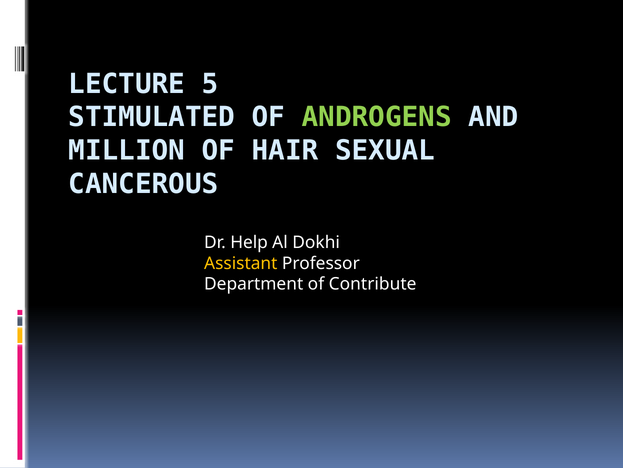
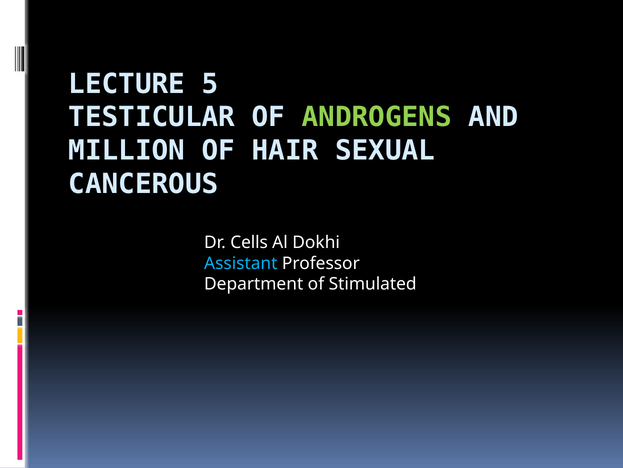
STIMULATED: STIMULATED -> TESTICULAR (152, 117)
Help: Help -> Cells (249, 242)
Assistant colour: yellow -> light blue (241, 263)
Contribute: Contribute -> Stimulated (373, 284)
